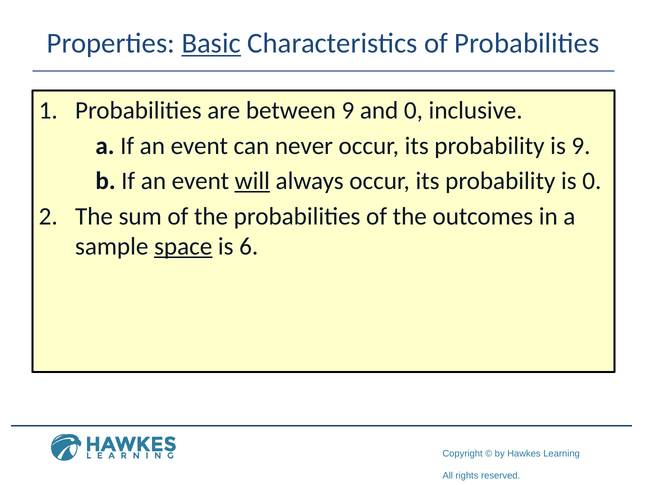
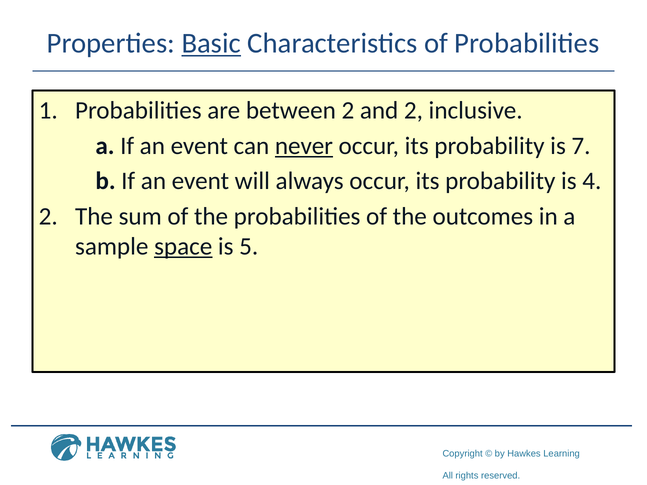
between 9: 9 -> 2 (348, 111)
and 0: 0 -> 2 (413, 111)
never underline: none -> present (304, 146)
is 9: 9 -> 7 (581, 146)
will underline: present -> none (252, 181)
is 0: 0 -> 4 (592, 181)
6: 6 -> 5 (249, 247)
